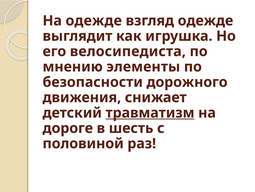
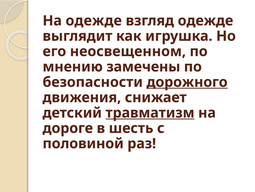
велосипедиста: велосипедиста -> неосвещенном (128, 51)
элементы: элементы -> замечены (143, 67)
дорожного underline: none -> present (187, 82)
